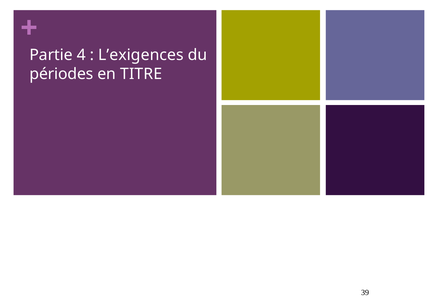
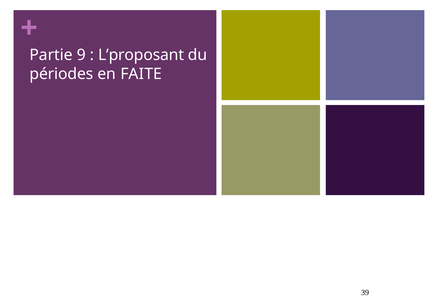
4: 4 -> 9 (81, 55)
L’exigences: L’exigences -> L’proposant (141, 55)
TITRE: TITRE -> FAITE (141, 74)
